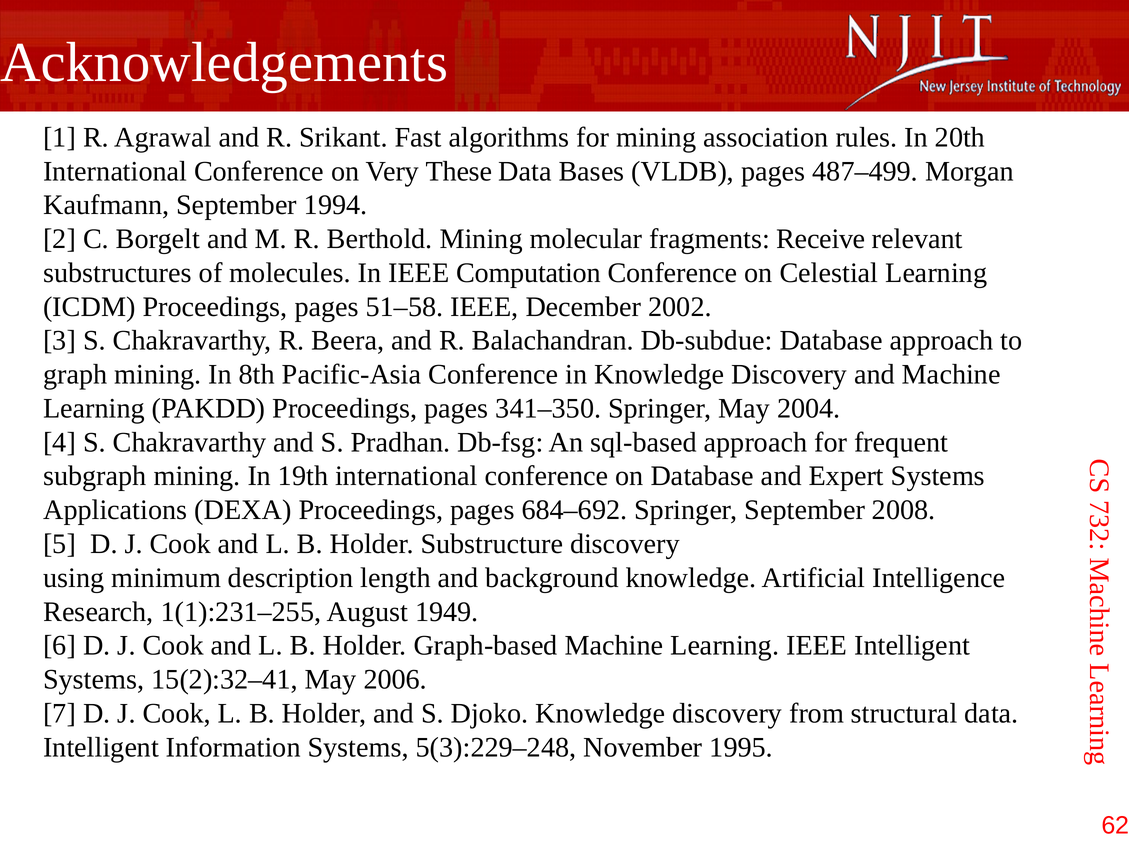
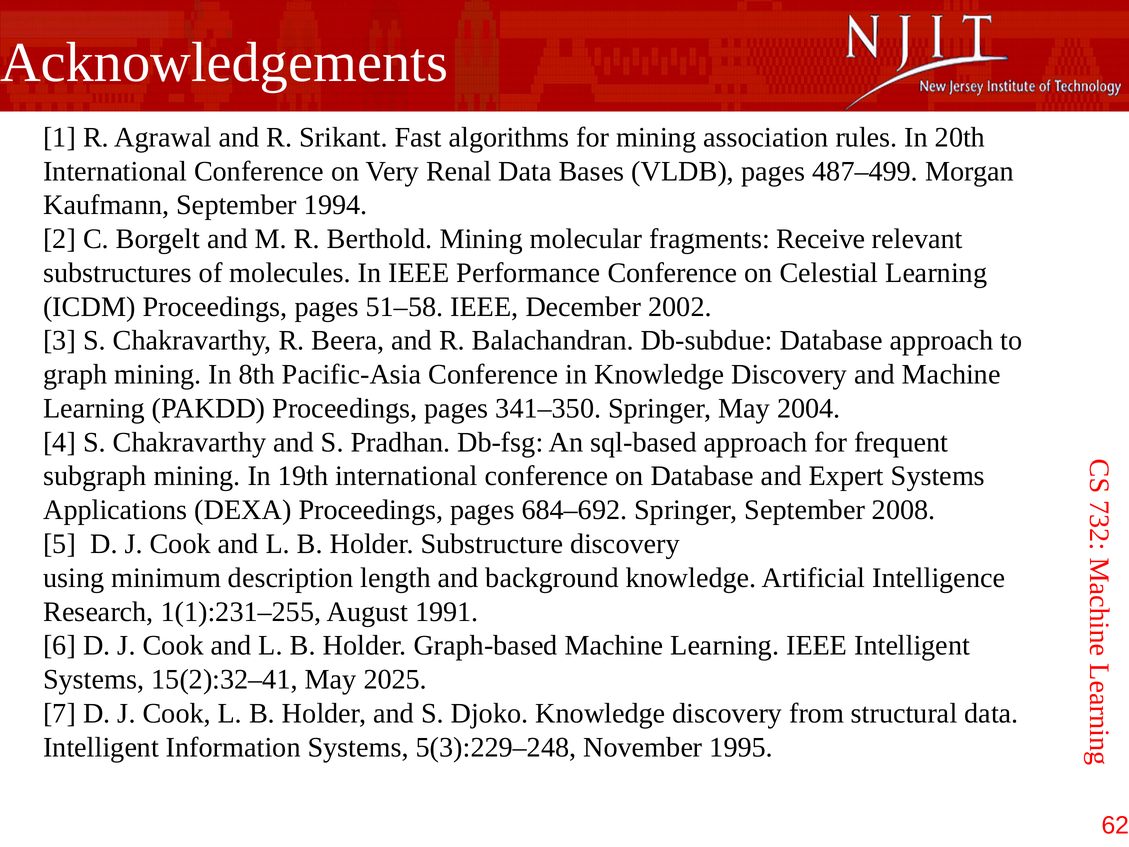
These: These -> Renal (459, 171)
Computation: Computation -> Performance (528, 273)
1949: 1949 -> 1991 (447, 612)
2006: 2006 -> 2025 (395, 679)
